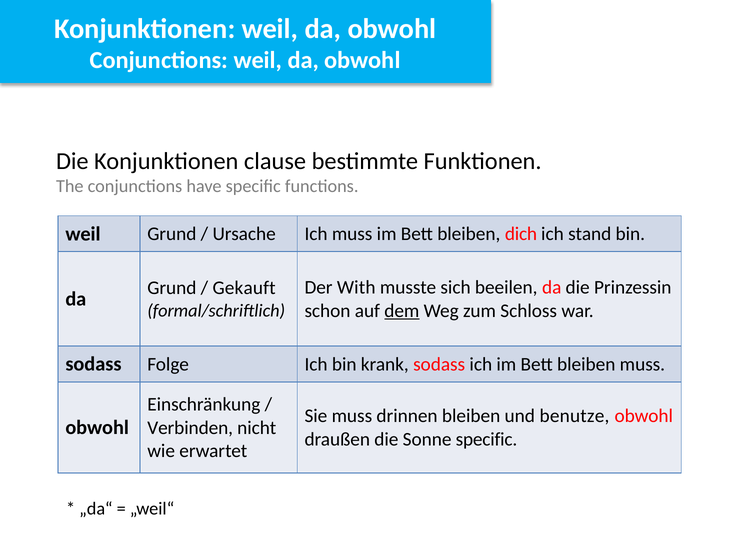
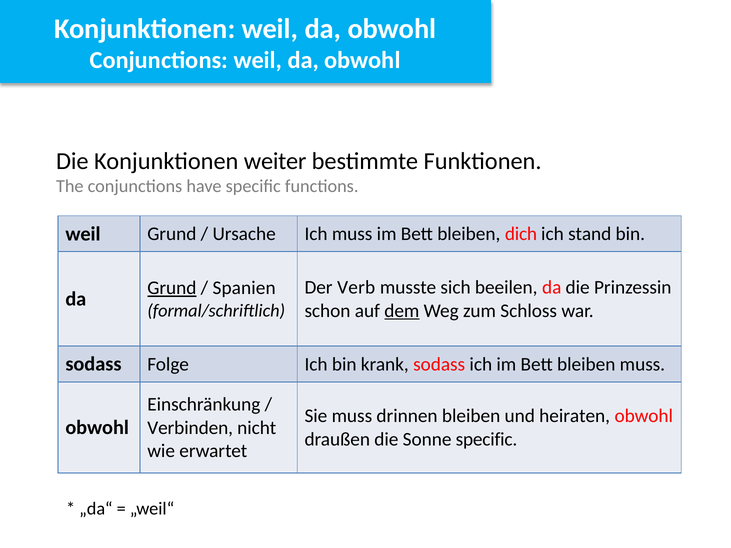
clause: clause -> weiter (275, 161)
With: With -> Verb (356, 287)
Grund underline: none -> present (172, 288)
Gekauft: Gekauft -> Spanien (244, 288)
benutze: benutze -> heiraten (575, 416)
